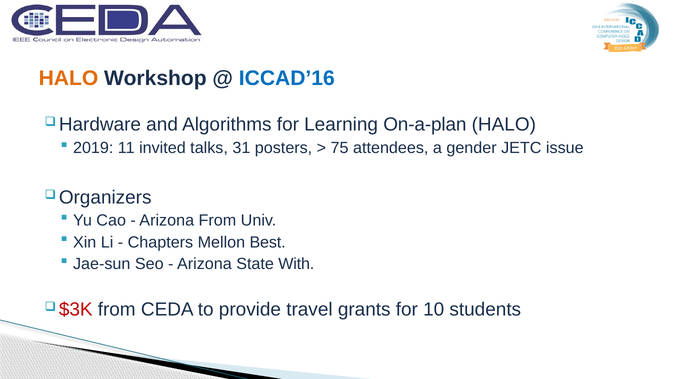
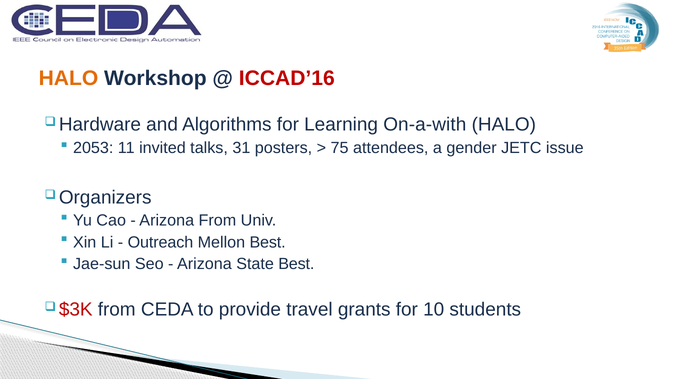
ICCAD’16 colour: blue -> red (287, 79)
On-a-plan: On-a-plan -> On-a-with (425, 125)
2019: 2019 -> 2053 (93, 148)
Chapters: Chapters -> Outreach (160, 242)
State With: With -> Best (296, 264)
